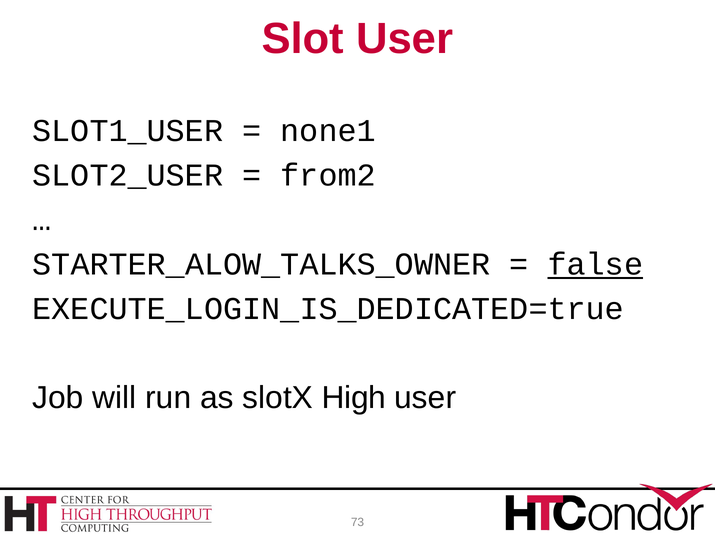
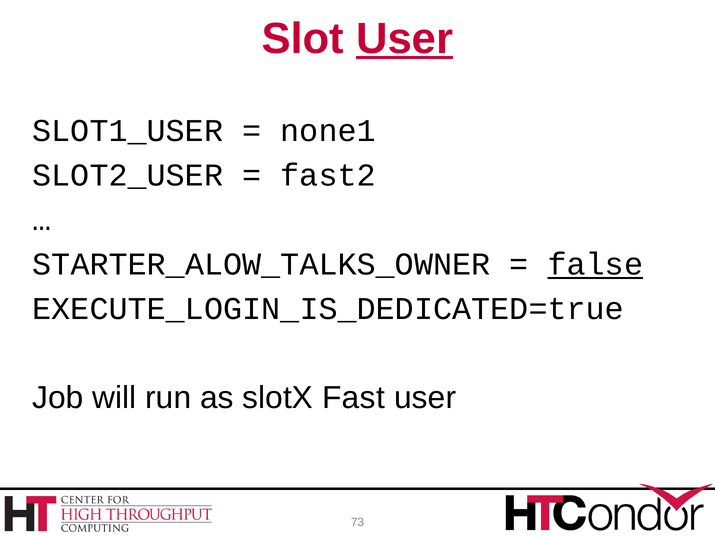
User underline: none -> present (405, 39)
from2: from2 -> fast2 (328, 175)
High: High -> Fast (354, 398)
